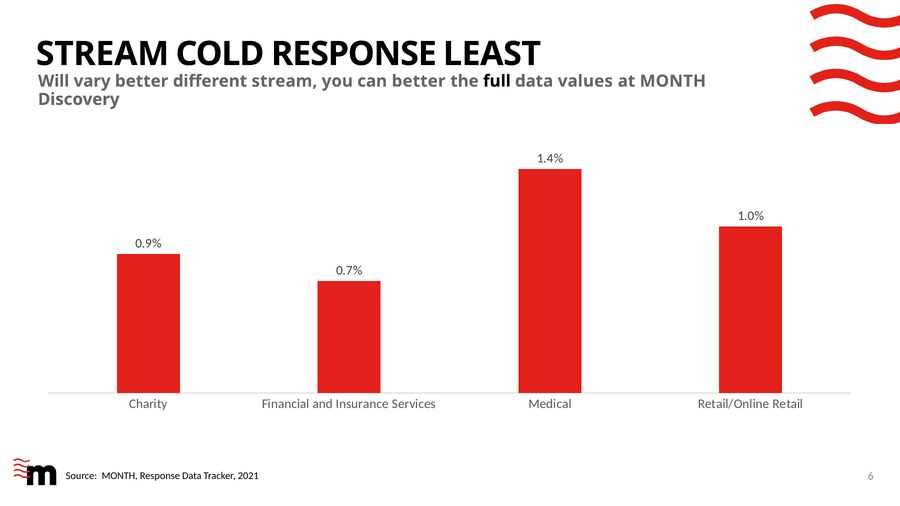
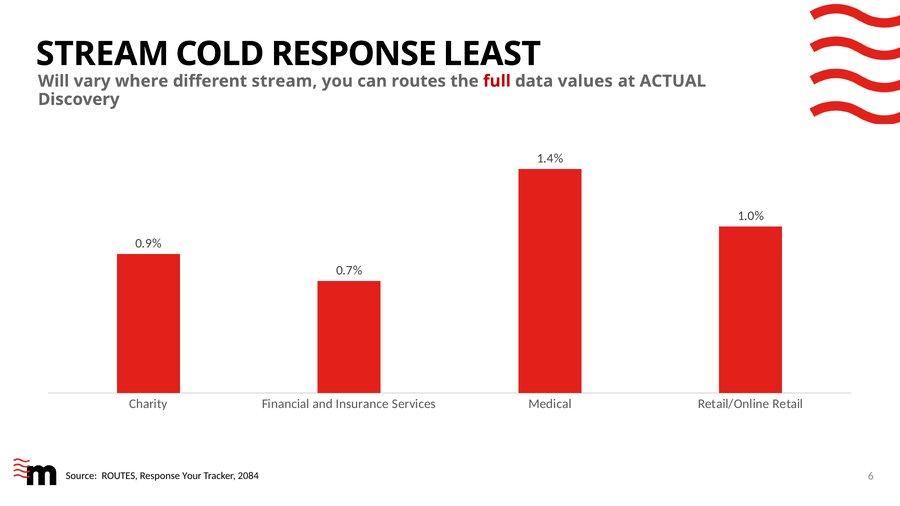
vary better: better -> where (142, 81)
can better: better -> routes (419, 81)
full colour: black -> red (497, 81)
at MONTH: MONTH -> ACTUAL (673, 81)
Source MONTH: MONTH -> ROUTES (120, 476)
Response Data: Data -> Your (192, 476)
2021: 2021 -> 2084 (248, 476)
